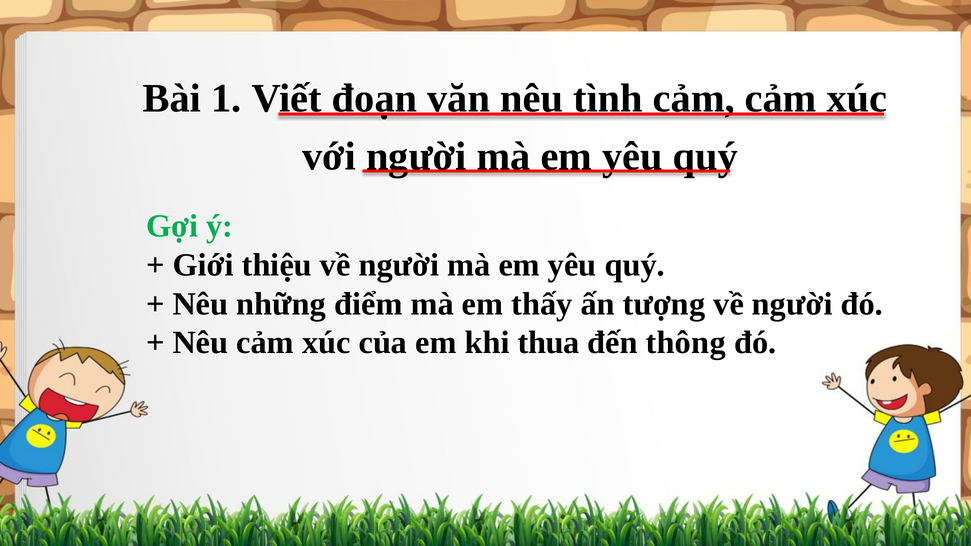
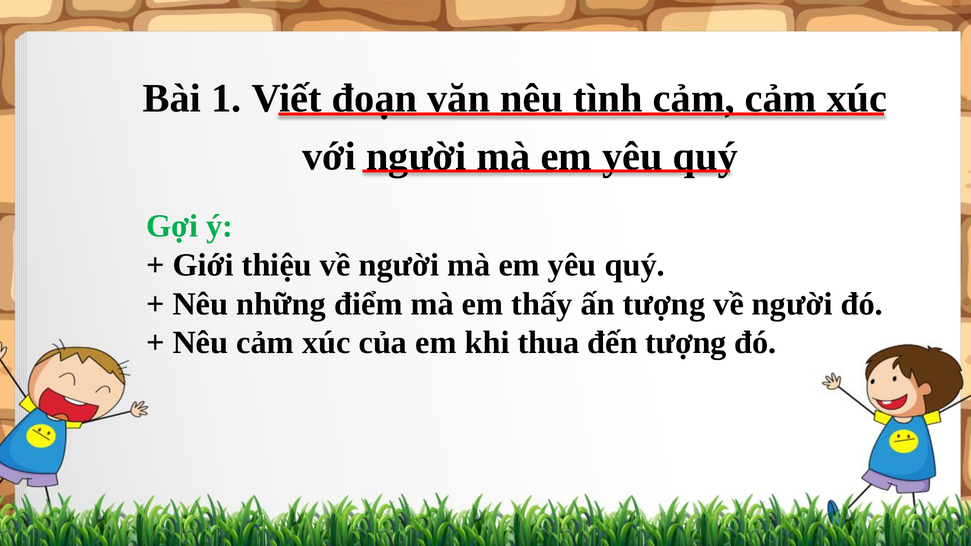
đến thông: thông -> tượng (686, 343)
